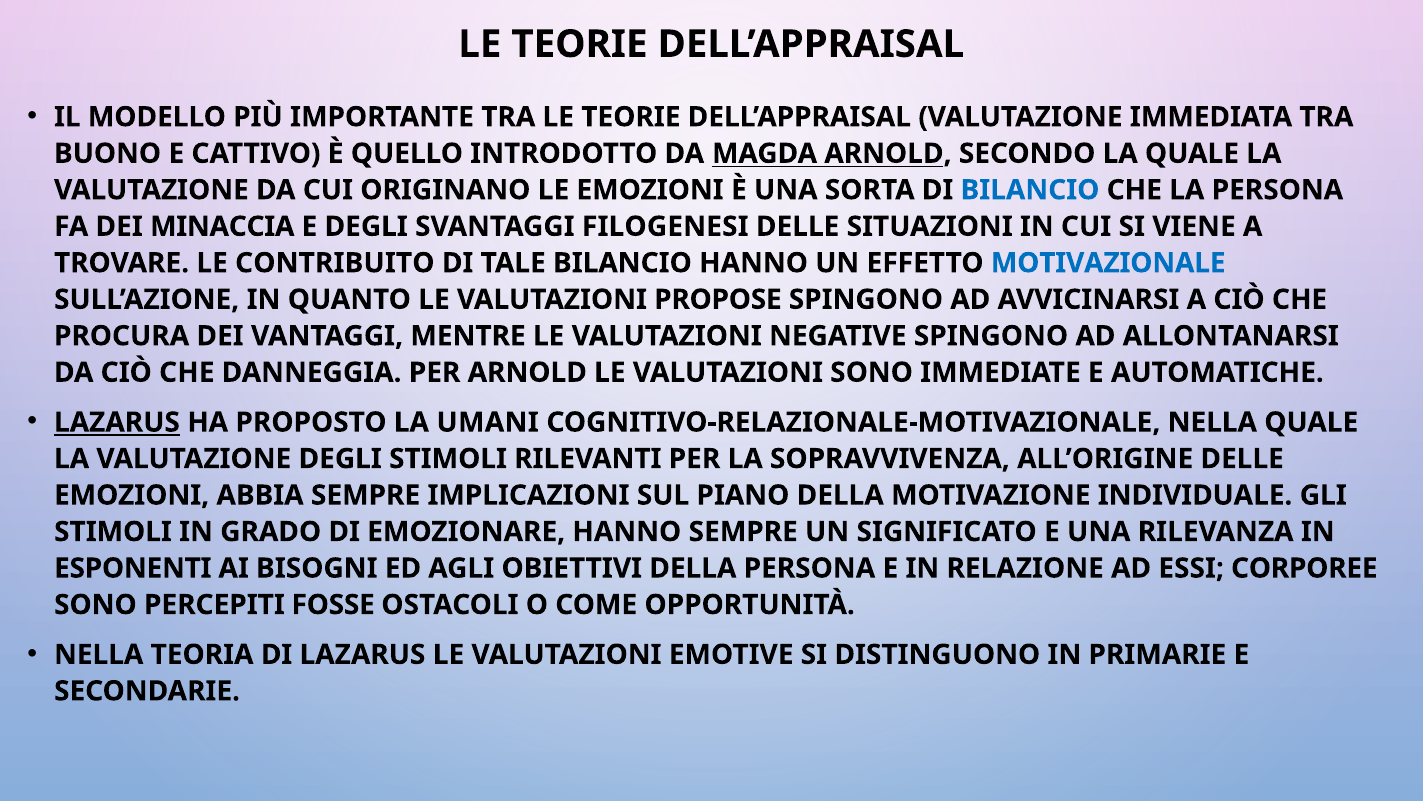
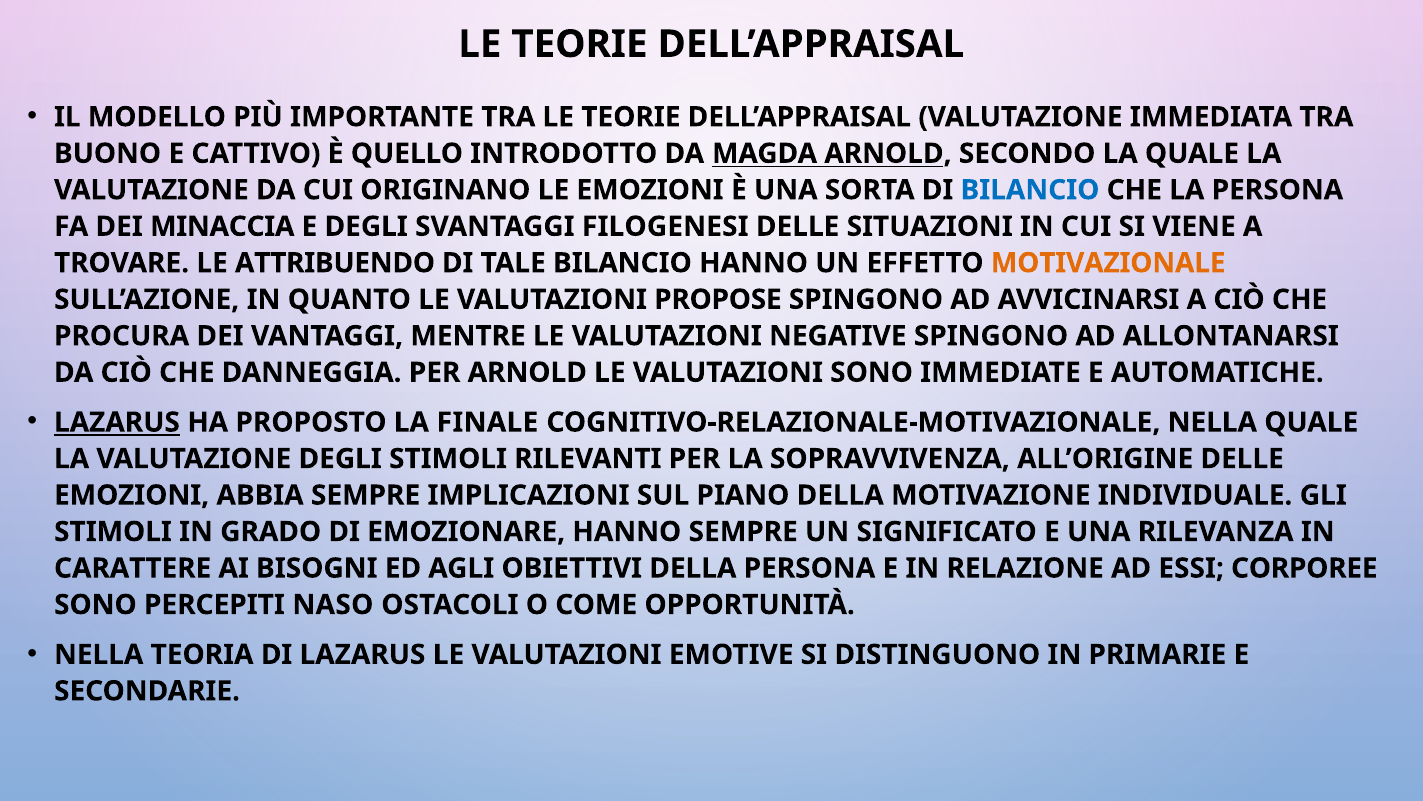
CONTRIBUITO: CONTRIBUITO -> ATTRIBUENDO (335, 263)
MOTIVAZIONALE colour: blue -> orange (1108, 263)
UMANI: UMANI -> FINALE (488, 422)
ESPONENTI: ESPONENTI -> CARATTERE (133, 568)
FOSSE: FOSSE -> NASO (333, 604)
